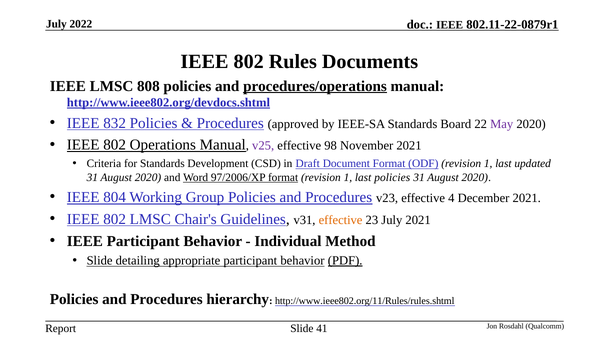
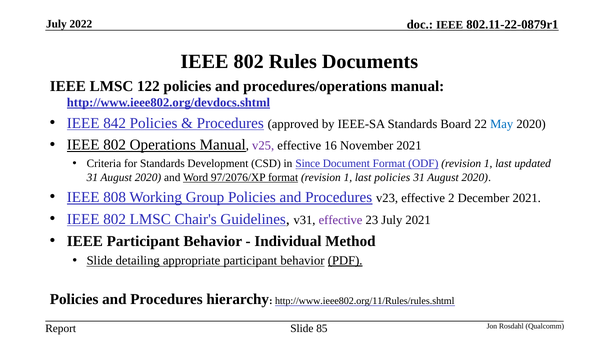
808: 808 -> 122 (148, 86)
procedures/operations underline: present -> none (315, 86)
832: 832 -> 842 (115, 123)
May colour: purple -> blue (502, 124)
98: 98 -> 16 (331, 146)
Draft: Draft -> Since (308, 164)
97/2006/XP: 97/2006/XP -> 97/2076/XP (238, 177)
804: 804 -> 808 (115, 197)
4: 4 -> 2 (451, 198)
effective colour: orange -> purple (341, 220)
41: 41 -> 85 (322, 328)
